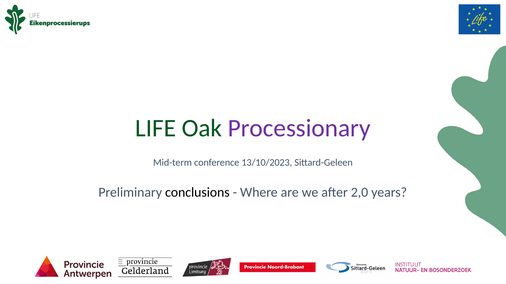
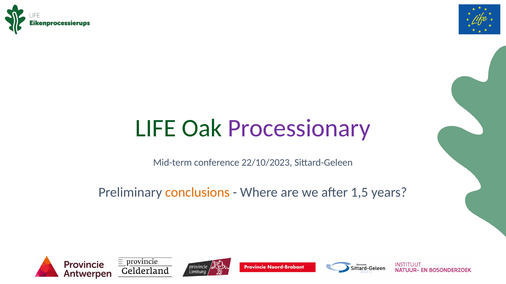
13/10/2023: 13/10/2023 -> 22/10/2023 (267, 163)
conclusions colour: black -> orange (197, 193)
2,0: 2,0 -> 1,5 (360, 193)
